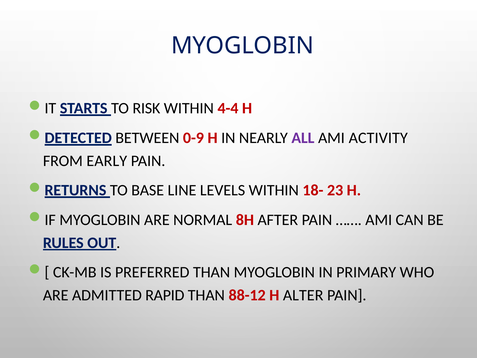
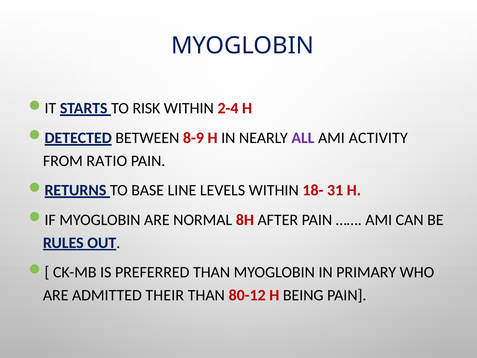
4-4: 4-4 -> 2-4 (228, 108)
0-9: 0-9 -> 8-9 (193, 138)
EARLY: EARLY -> RATIO (107, 161)
23: 23 -> 31 (335, 190)
RAPID: RAPID -> THEIR (165, 295)
88-12: 88-12 -> 80-12 (247, 295)
ALTER: ALTER -> BEING (303, 295)
